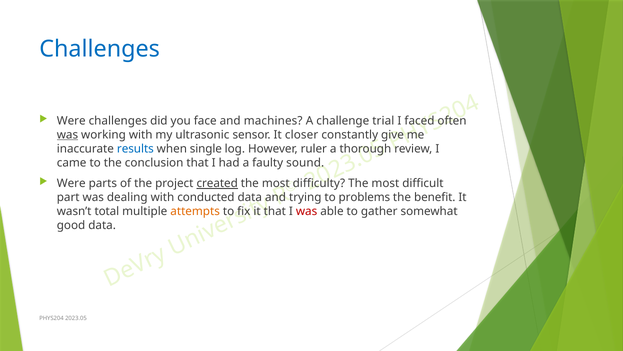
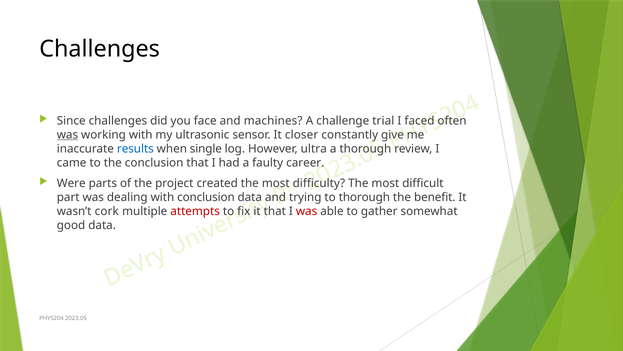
Challenges colour: blue -> black (100, 49)
Were: Were -> Since (71, 121)
ruler: ruler -> ultra (314, 149)
sound: sound -> career (305, 163)
created underline: present -> none (217, 183)
with conducted: conducted -> conclusion (206, 197)
to problems: problems -> thorough (364, 197)
total: total -> cork (107, 211)
attempts colour: orange -> red (195, 211)
